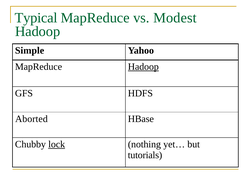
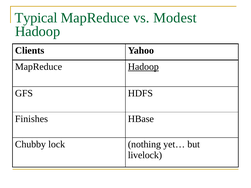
Simple: Simple -> Clients (30, 51)
Aborted: Aborted -> Finishes (31, 119)
lock underline: present -> none (57, 145)
tutorials: tutorials -> livelock (145, 155)
